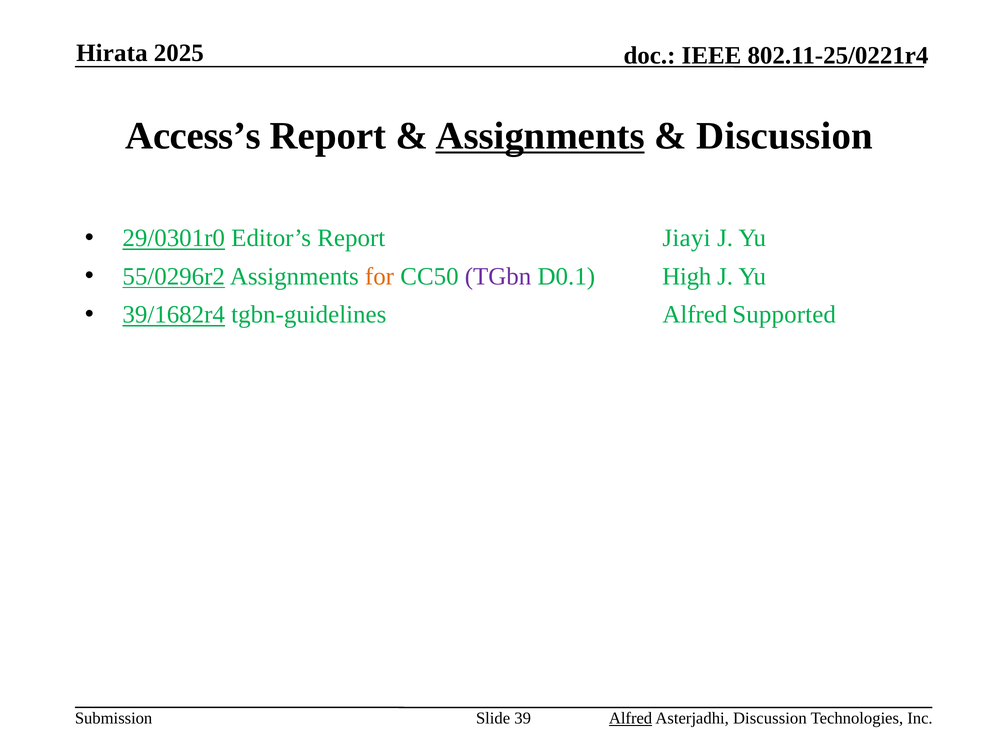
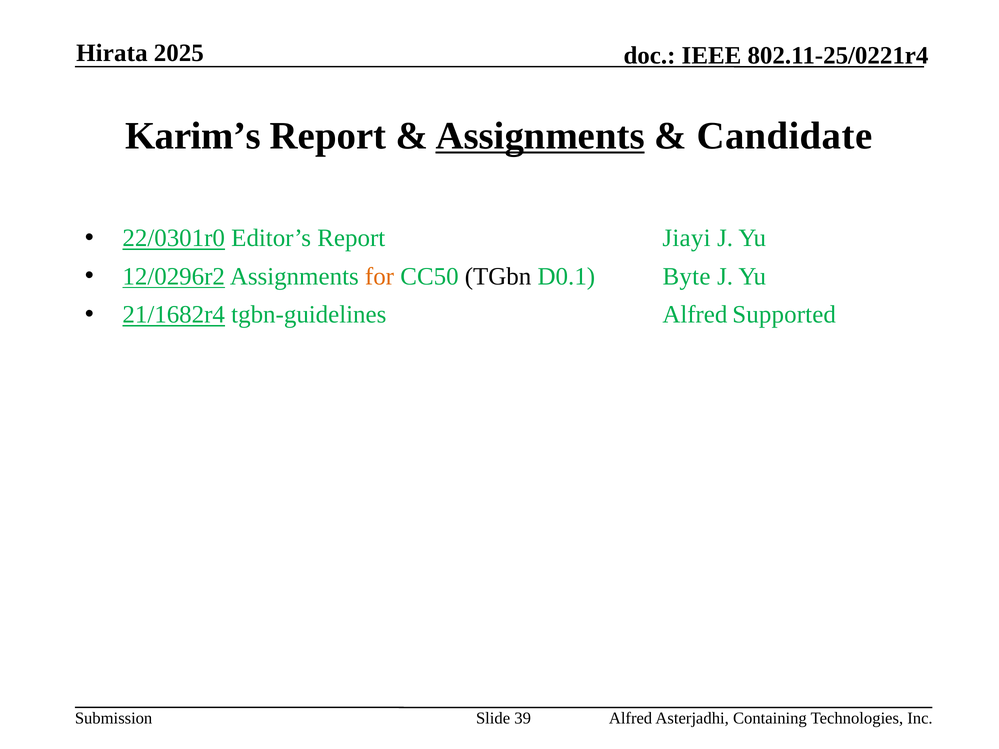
Access’s: Access’s -> Karim’s (193, 136)
Discussion: Discussion -> Candidate (784, 136)
29/0301r0: 29/0301r0 -> 22/0301r0 (174, 238)
55/0296r2: 55/0296r2 -> 12/0296r2 (174, 277)
TGbn colour: purple -> black (498, 277)
High: High -> Byte (687, 277)
39/1682r4: 39/1682r4 -> 21/1682r4 (174, 315)
Alfred underline: present -> none (631, 719)
Asterjadhi Discussion: Discussion -> Containing (770, 719)
